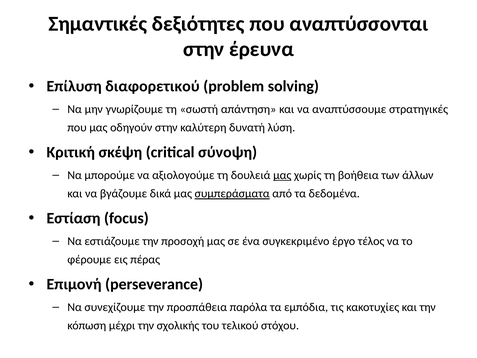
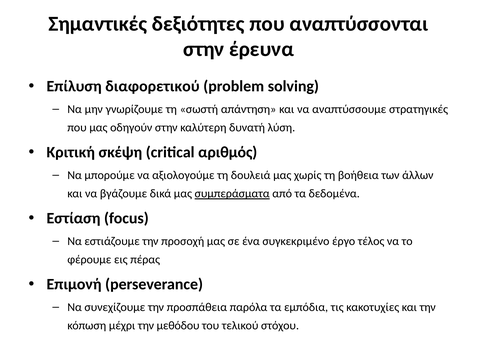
σύνοψη: σύνοψη -> αριθμός (228, 152)
μας underline: present -> none (282, 175)
σχολικής: σχολικής -> μεθόδου (178, 325)
